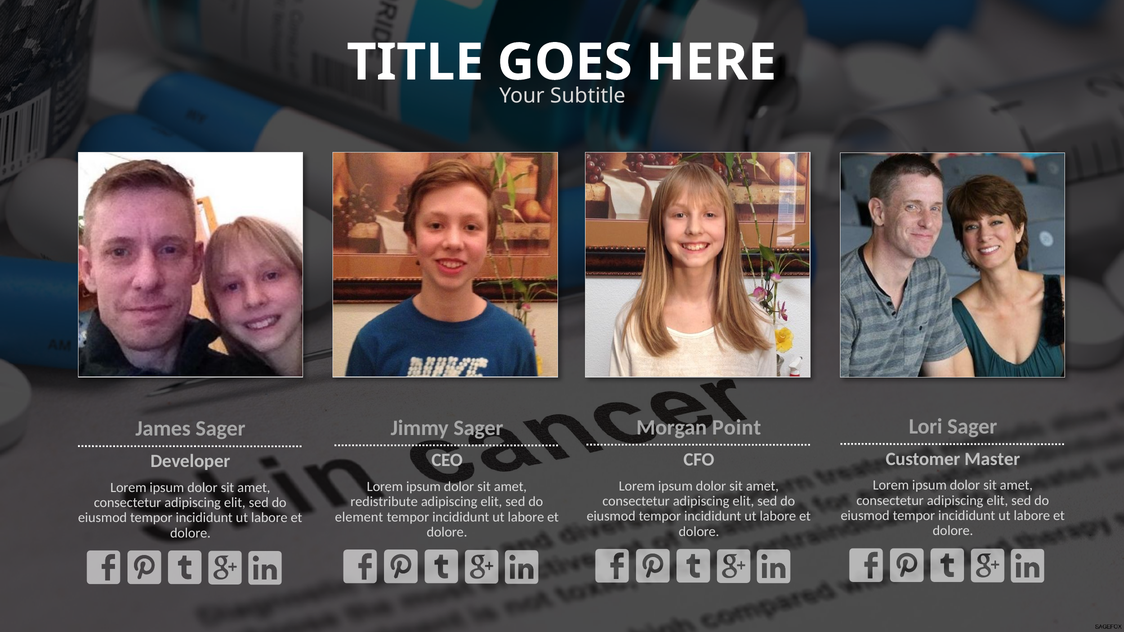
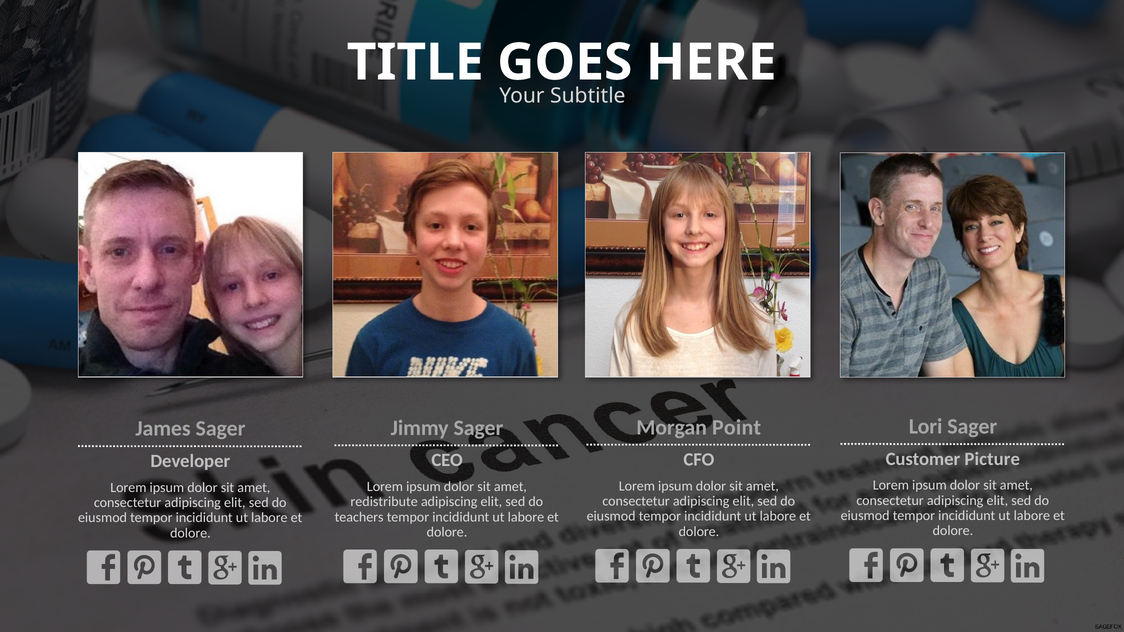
Master: Master -> Picture (992, 459)
element: element -> teachers (359, 517)
